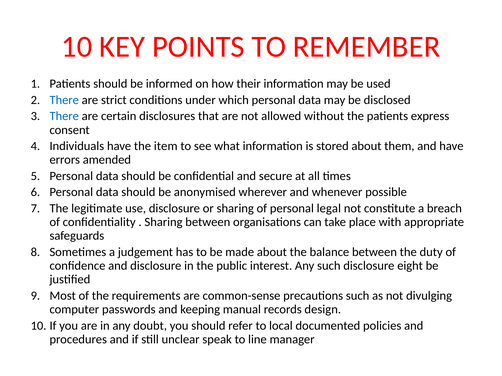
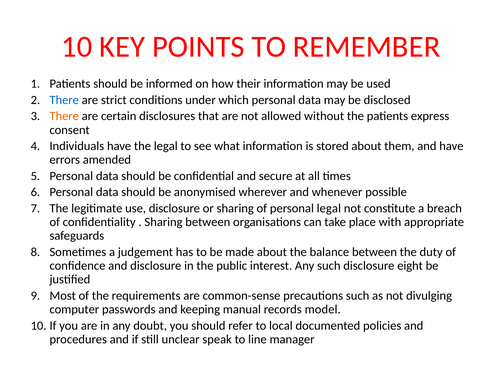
There colour: blue -> orange (64, 116)
the item: item -> legal (166, 146)
design: design -> model (323, 310)
